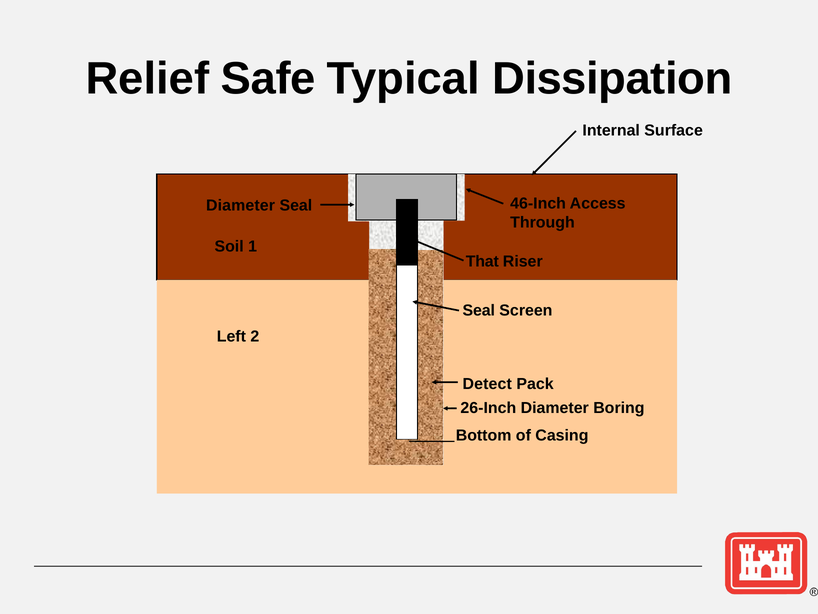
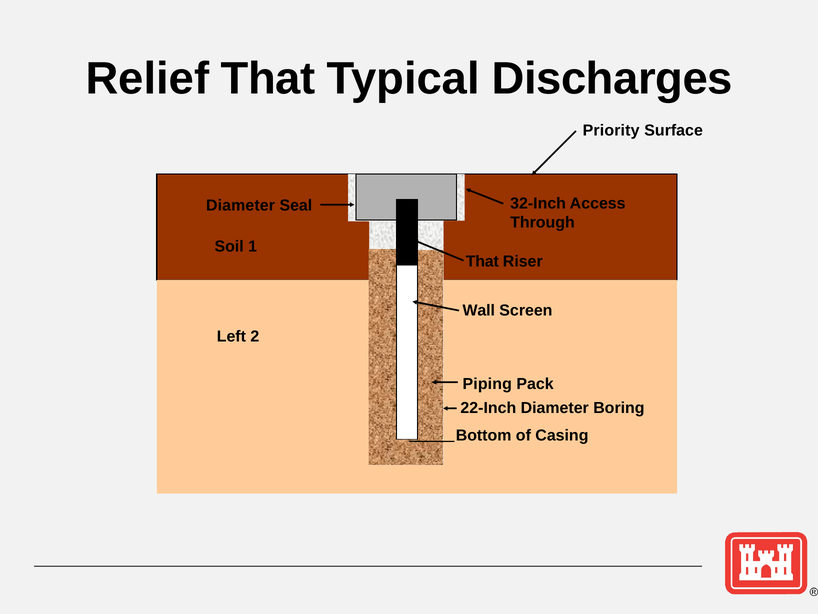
Relief Safe: Safe -> That (268, 79)
Dissipation: Dissipation -> Discharges (612, 79)
Internal: Internal -> Priority (611, 131)
46-Inch: 46-Inch -> 32-Inch (538, 203)
Seal: Seal -> Wall (479, 310)
Detect: Detect -> Piping (487, 384)
26-Inch: 26-Inch -> 22-Inch (488, 408)
